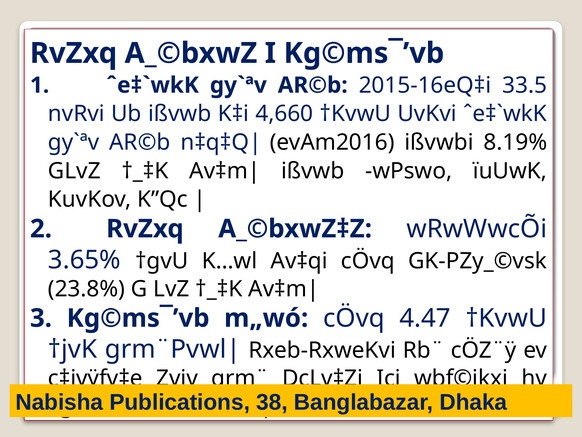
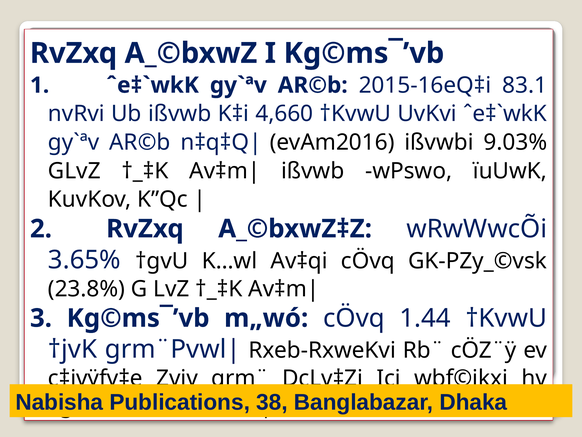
33.5: 33.5 -> 83.1 (525, 85)
8.19%: 8.19% -> 9.03% (515, 142)
4.47: 4.47 -> 1.44 (425, 318)
